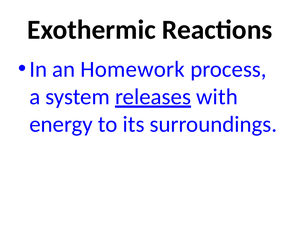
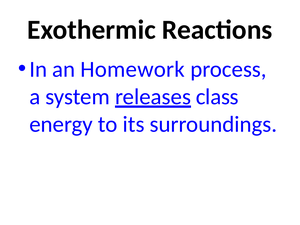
with: with -> class (217, 97)
